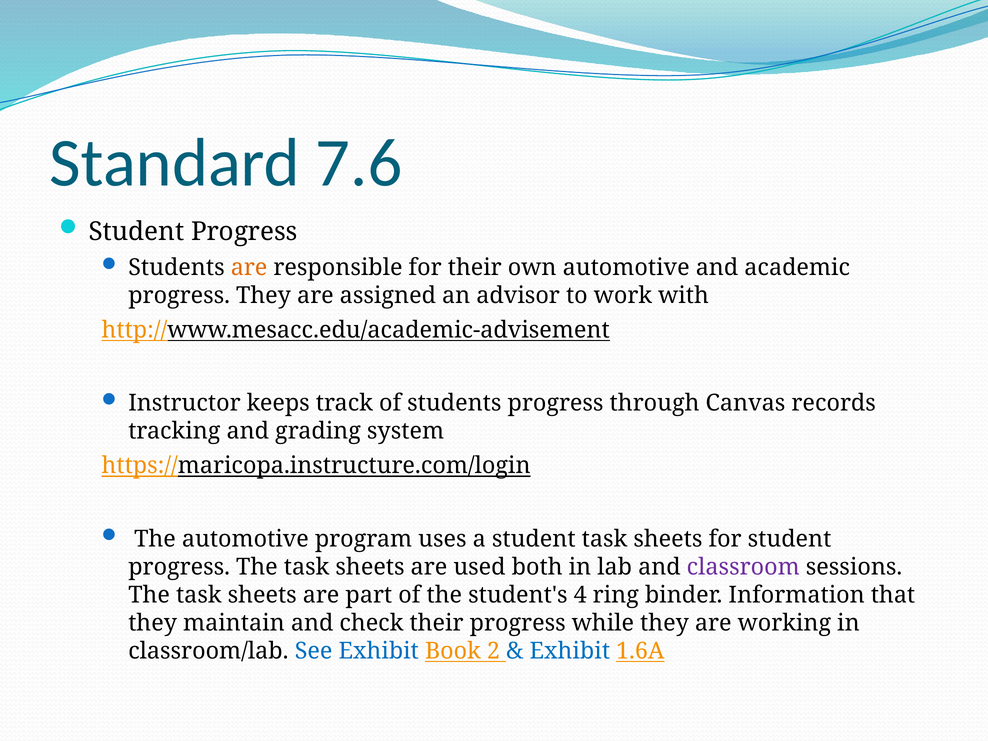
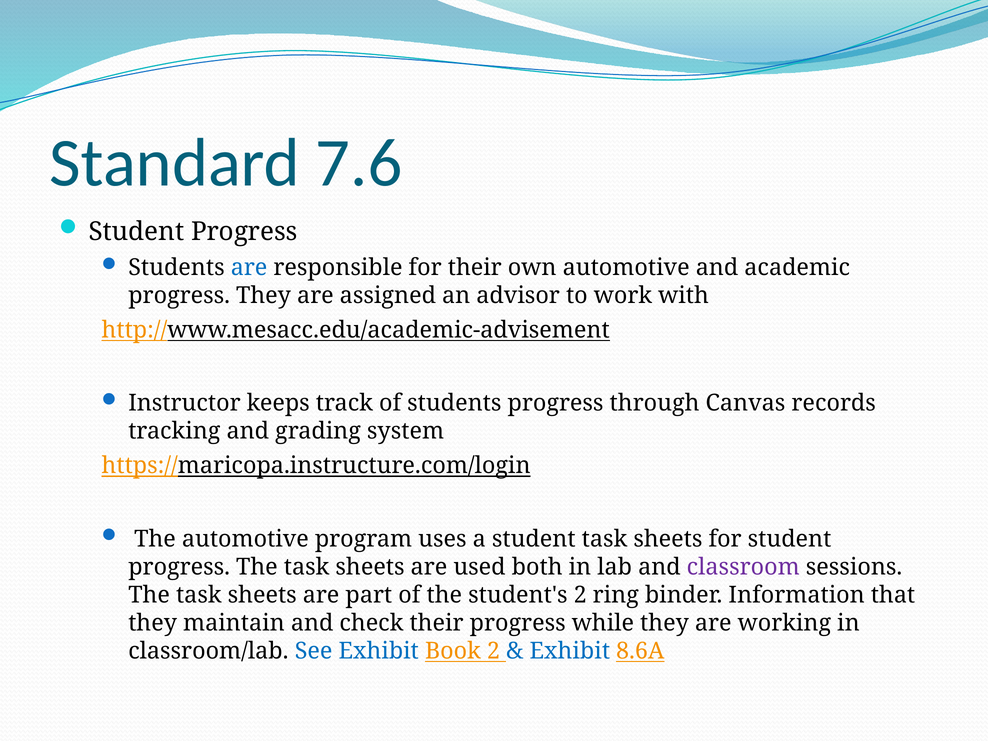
are colour: orange -> blue (249, 267)
student's 4: 4 -> 2 (580, 595)
1.6A: 1.6A -> 8.6A (640, 651)
